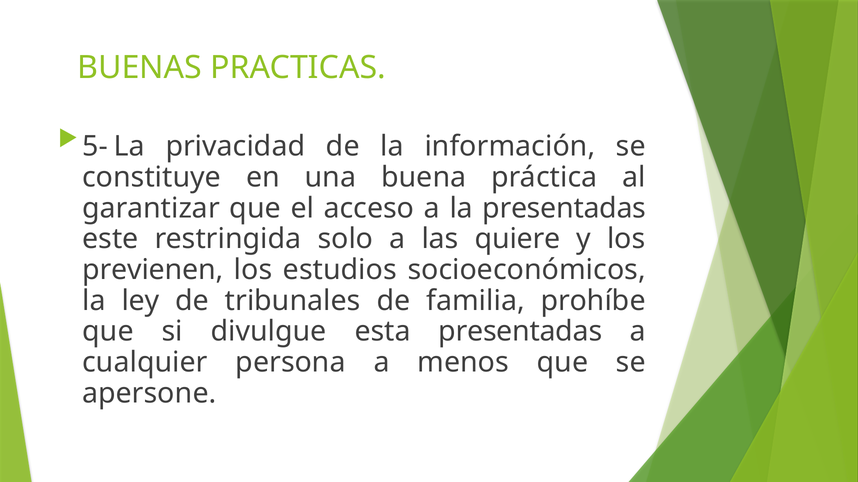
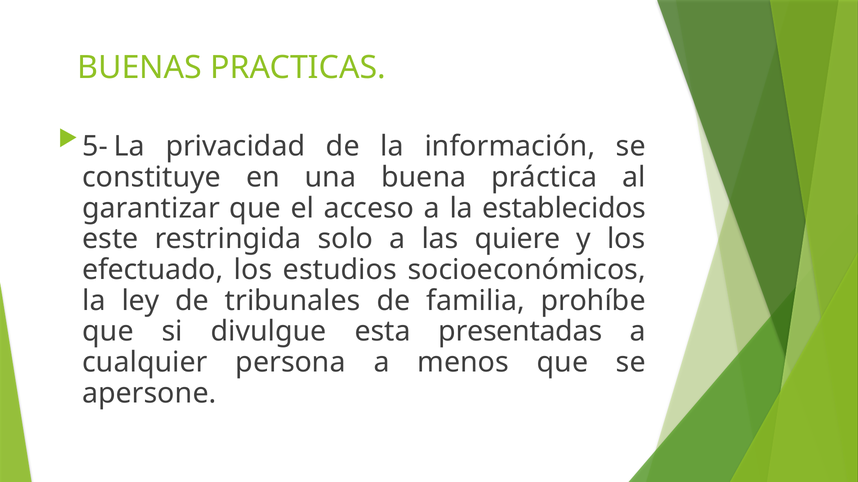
la presentadas: presentadas -> establecidos (564, 208)
previenen: previenen -> efectuado (153, 270)
